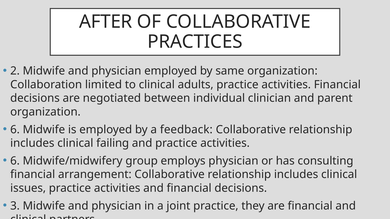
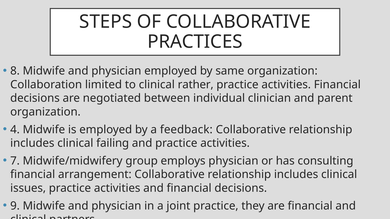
AFTER: AFTER -> STEPS (106, 22)
2: 2 -> 8 (15, 71)
adults: adults -> rather (196, 85)
6: 6 -> 4 (15, 130)
6: 6 -> 7 (15, 161)
3: 3 -> 9 (15, 206)
